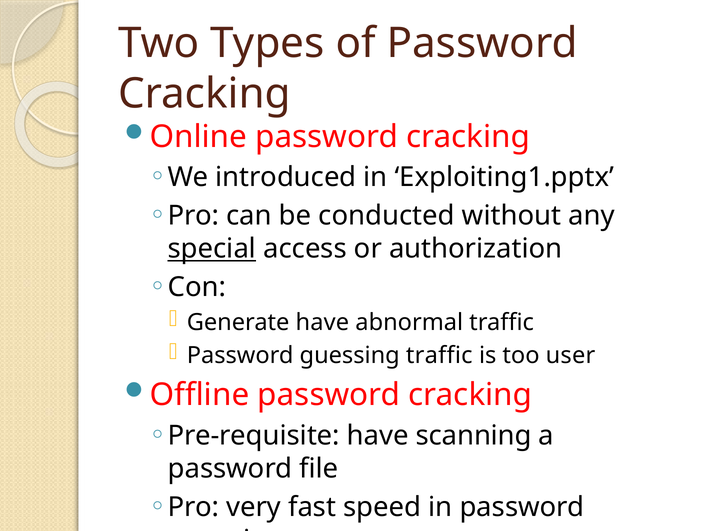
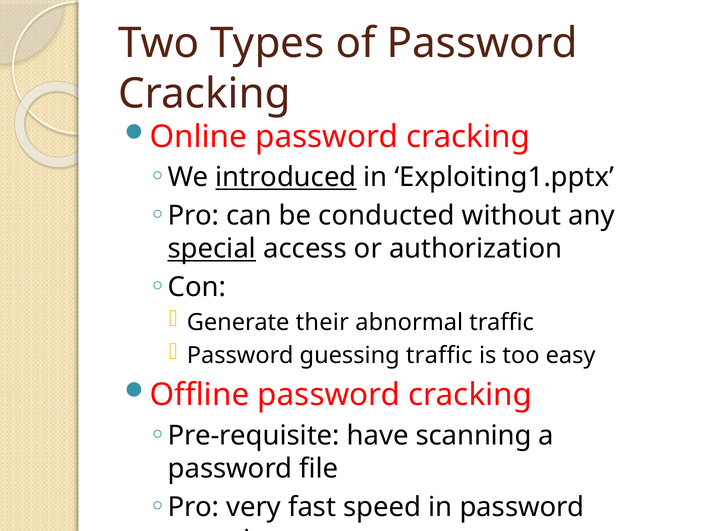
introduced underline: none -> present (286, 177)
Generate have: have -> their (322, 322)
user: user -> easy (571, 355)
